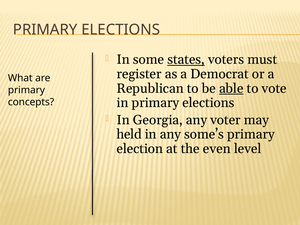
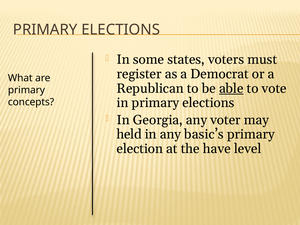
states underline: present -> none (186, 60)
some’s: some’s -> basic’s (204, 134)
even: even -> have (217, 149)
